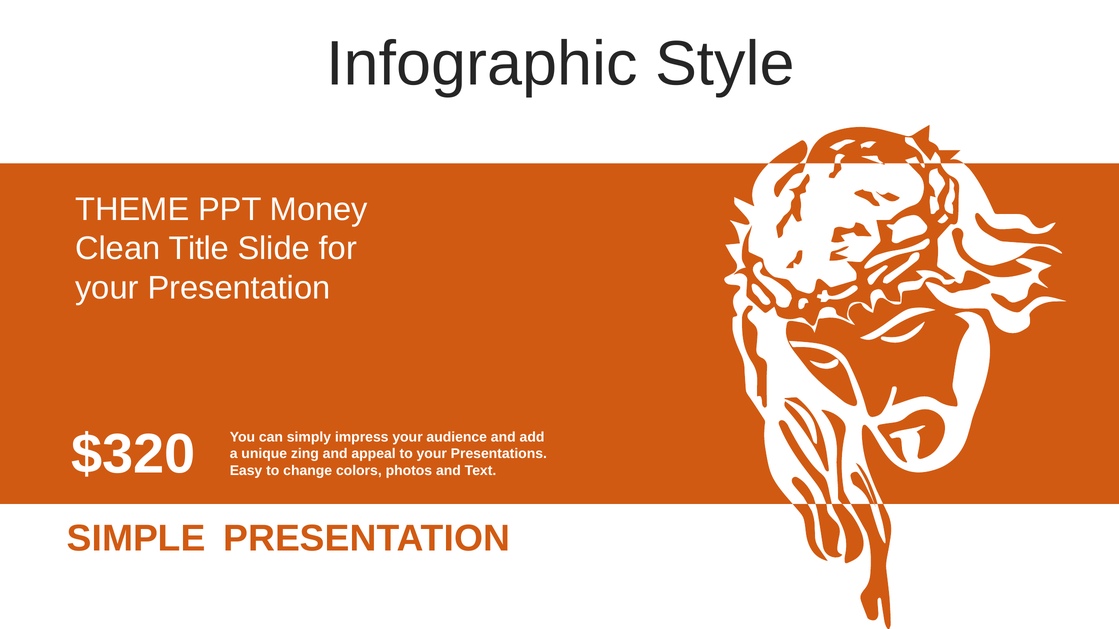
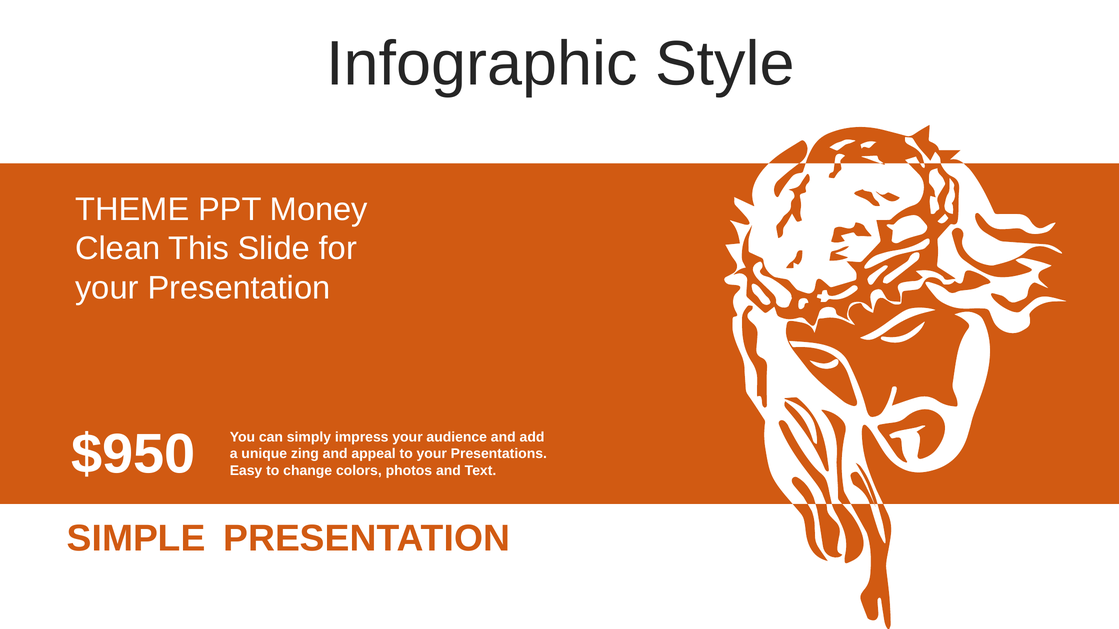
Title: Title -> This (199, 249)
$320: $320 -> $950 (133, 455)
